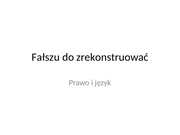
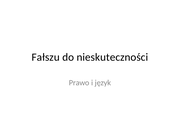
zrekonstruować: zrekonstruować -> nieskuteczności (112, 57)
